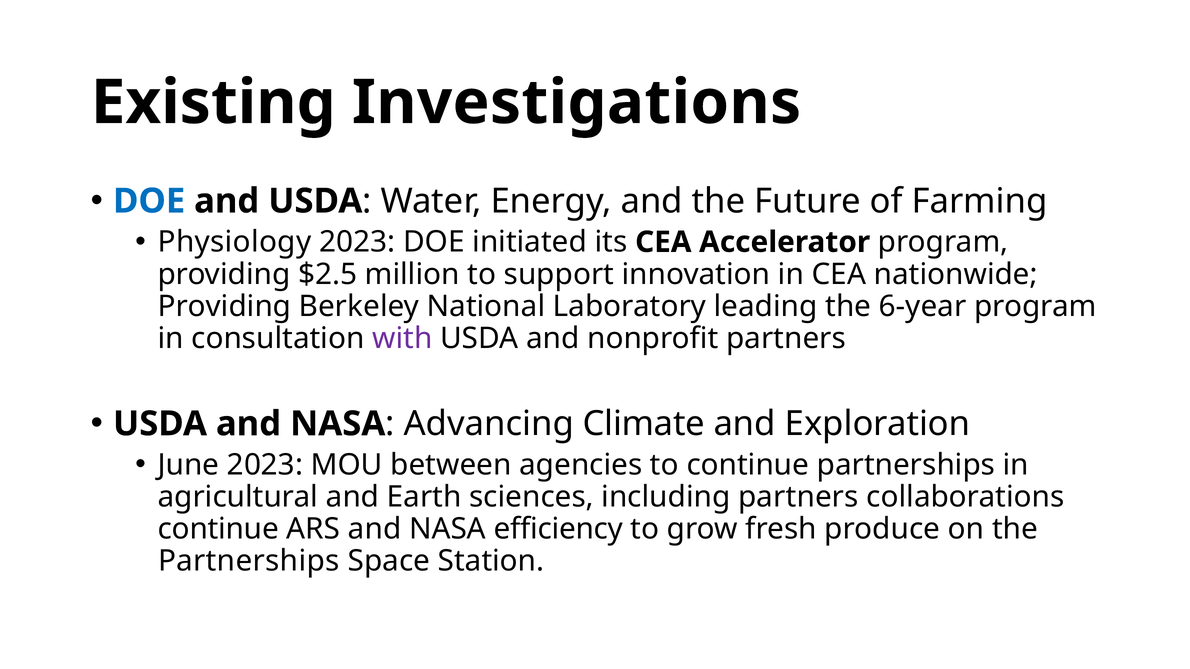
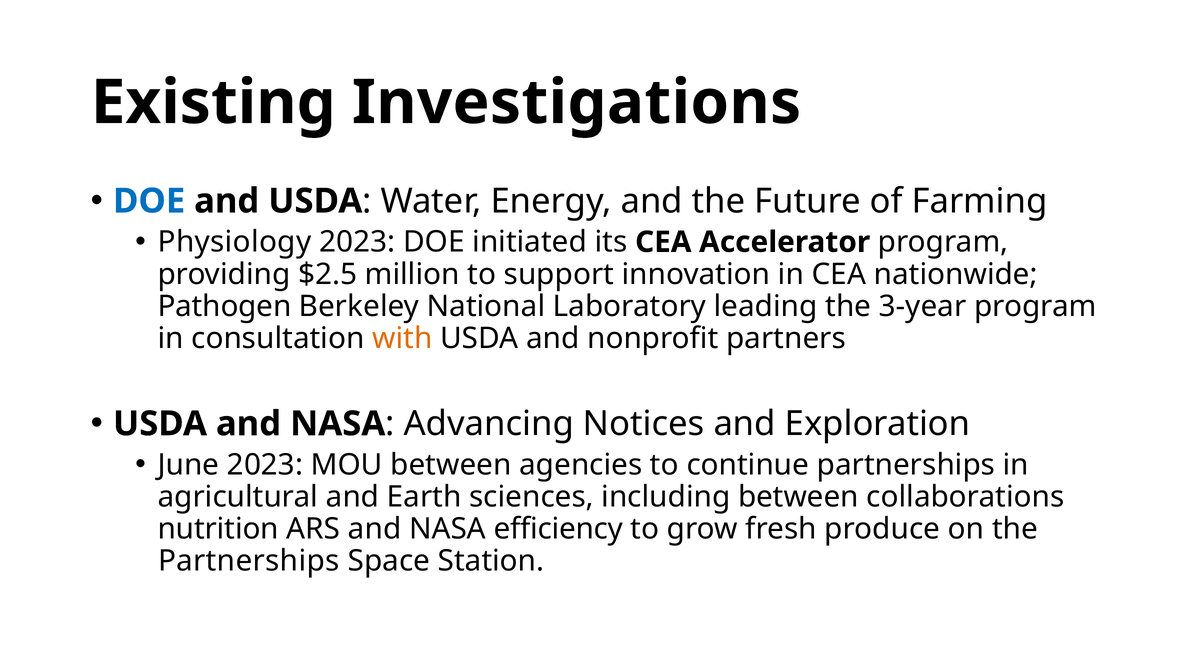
Providing: Providing -> Pathogen (225, 306)
6-year: 6-year -> 3-year (923, 306)
with colour: purple -> orange (402, 339)
Climate: Climate -> Notices (644, 424)
including partners: partners -> between (798, 497)
continue: continue -> nutrition (218, 529)
